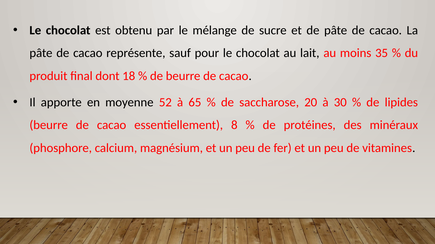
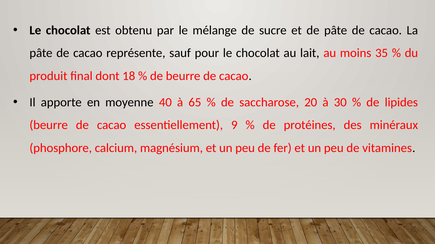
52: 52 -> 40 (165, 103)
8: 8 -> 9 (234, 125)
